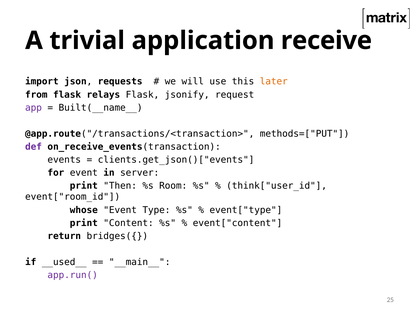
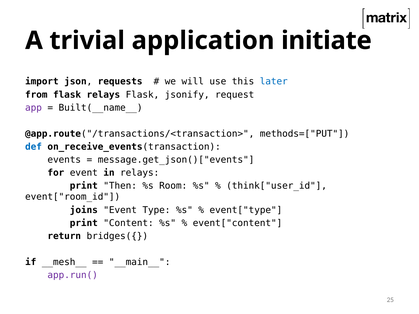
receive: receive -> initiate (326, 41)
later colour: orange -> blue (274, 82)
def colour: purple -> blue (34, 147)
clients.get_json()["events: clients.get_json()["events -> message.get_json()["events (176, 160)
in server: server -> relays (140, 173)
whose: whose -> joins (84, 210)
__used__: __used__ -> __mesh__ (64, 262)
